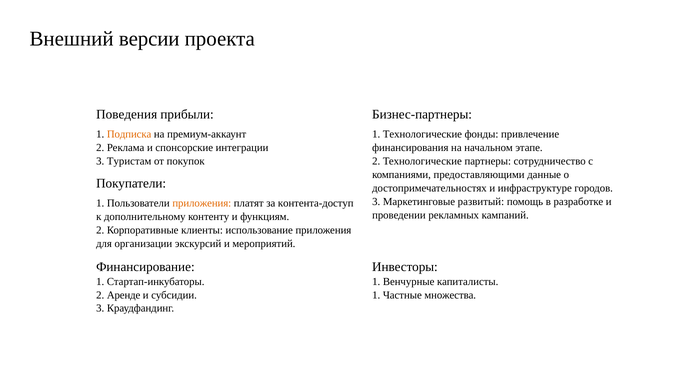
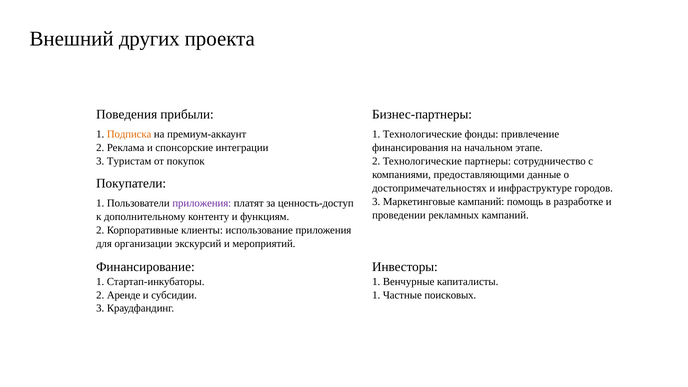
версии: версии -> других (149, 39)
Маркетинговые развитый: развитый -> кампаний (481, 202)
приложения colour: orange -> purple (202, 203)
контента-доступ: контента-доступ -> ценность-доступ (316, 203)
множества: множества -> поисковых (450, 295)
